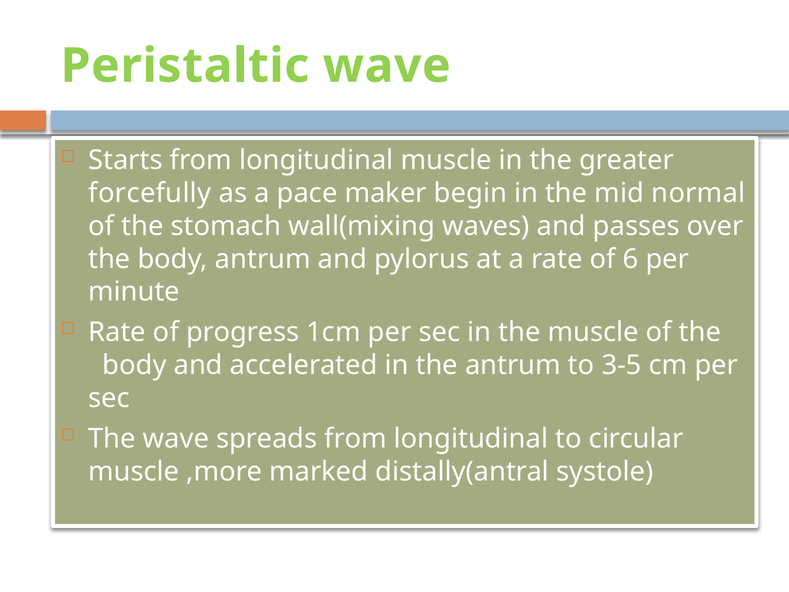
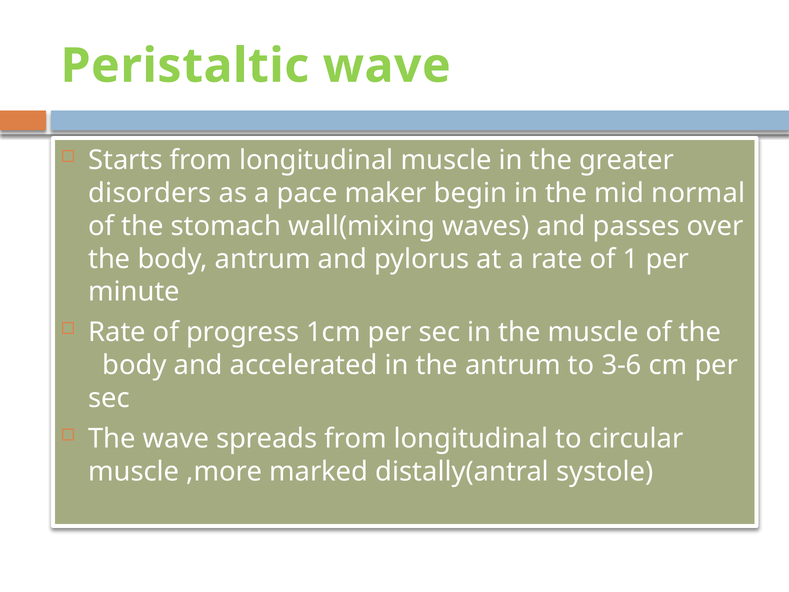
forcefully: forcefully -> disorders (150, 193)
6: 6 -> 1 (631, 259)
3-5: 3-5 -> 3-6 (622, 365)
